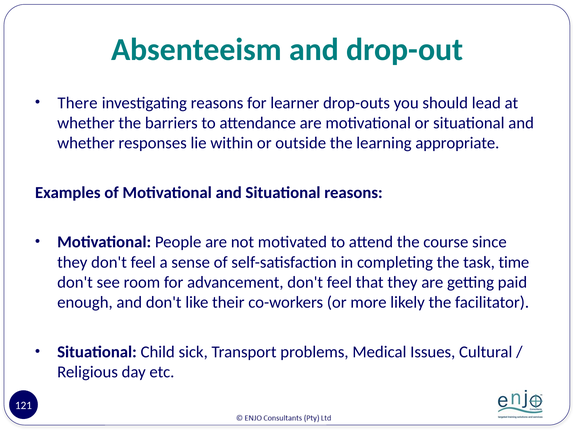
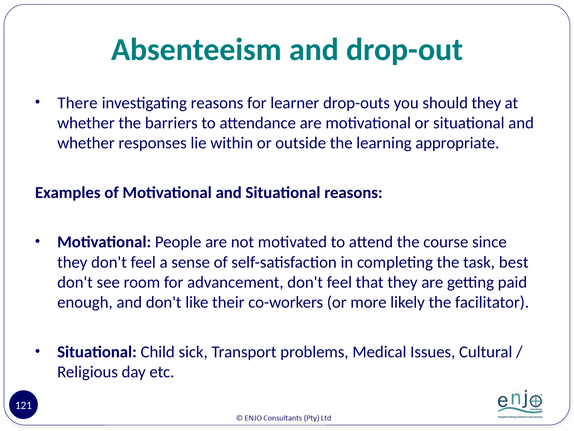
should lead: lead -> they (486, 103)
time: time -> best (514, 262)
